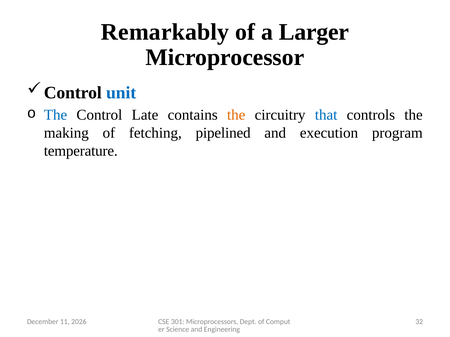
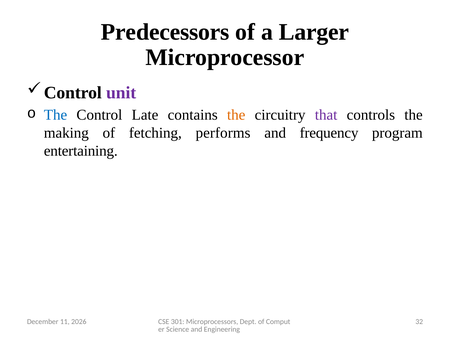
Remarkably: Remarkably -> Predecessors (165, 32)
unit colour: blue -> purple (121, 93)
that colour: blue -> purple (326, 115)
pipelined: pipelined -> performs (223, 133)
execution: execution -> frequency (329, 133)
temperature: temperature -> entertaining (81, 151)
